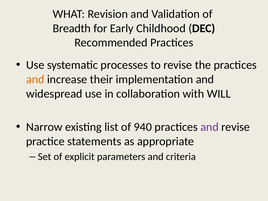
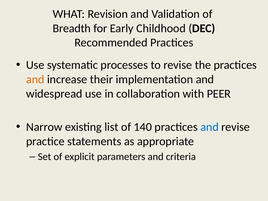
WILL: WILL -> PEER (219, 94)
940: 940 -> 140 (143, 127)
and colour: purple -> blue (210, 127)
